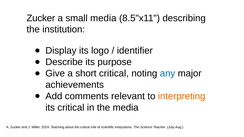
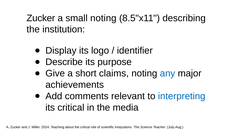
small media: media -> noting (103, 18)
short critical: critical -> claims (114, 74)
interpreting colour: orange -> blue (182, 96)
